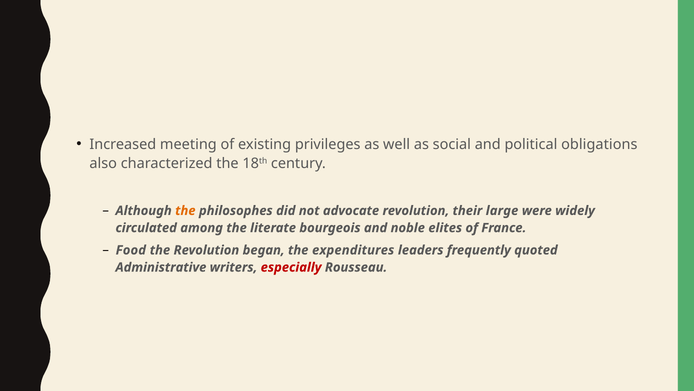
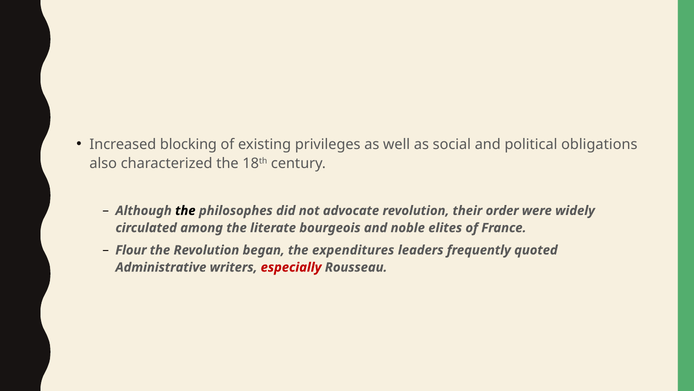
meeting: meeting -> blocking (188, 144)
the colour: orange -> black (185, 210)
large: large -> order (502, 210)
Food: Food -> Flour (131, 250)
